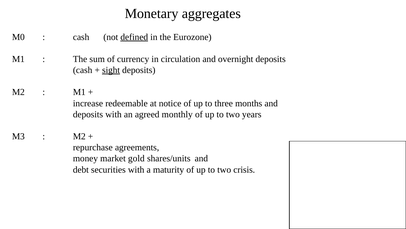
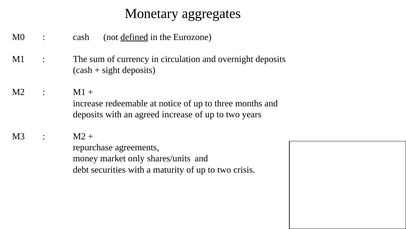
sight underline: present -> none (111, 70)
agreed monthly: monthly -> increase (177, 114)
gold: gold -> only (136, 158)
